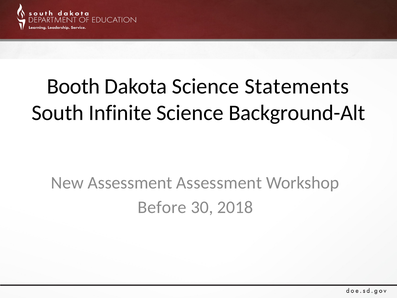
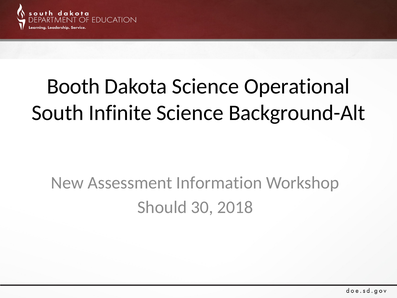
Statements: Statements -> Operational (297, 86)
Assessment Assessment: Assessment -> Information (219, 183)
Before: Before -> Should (162, 207)
